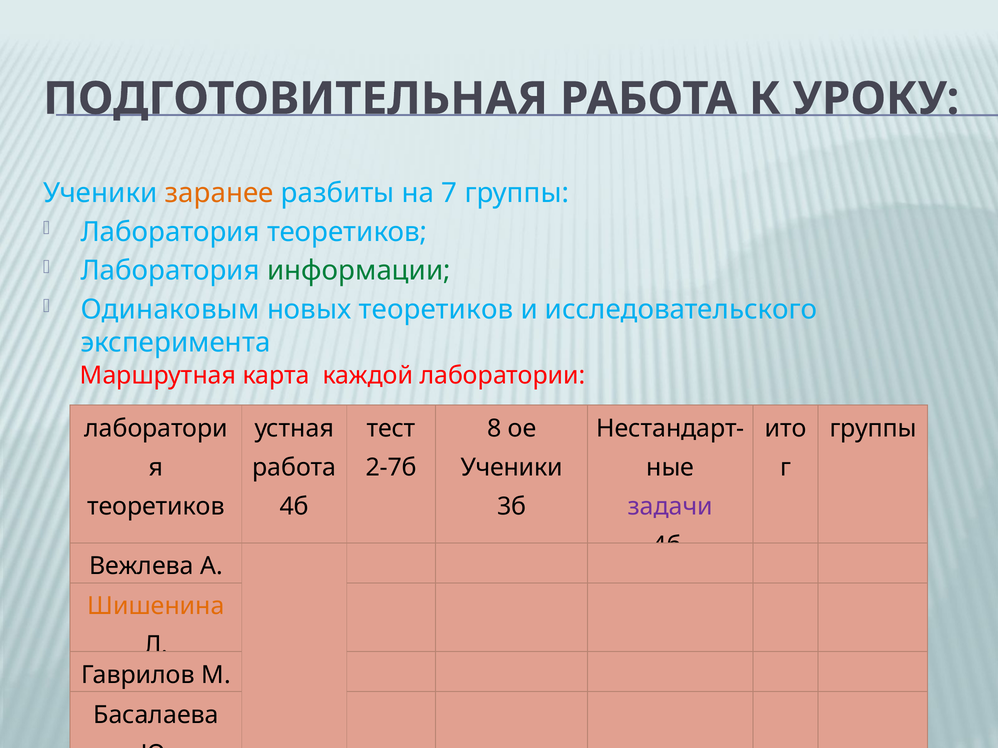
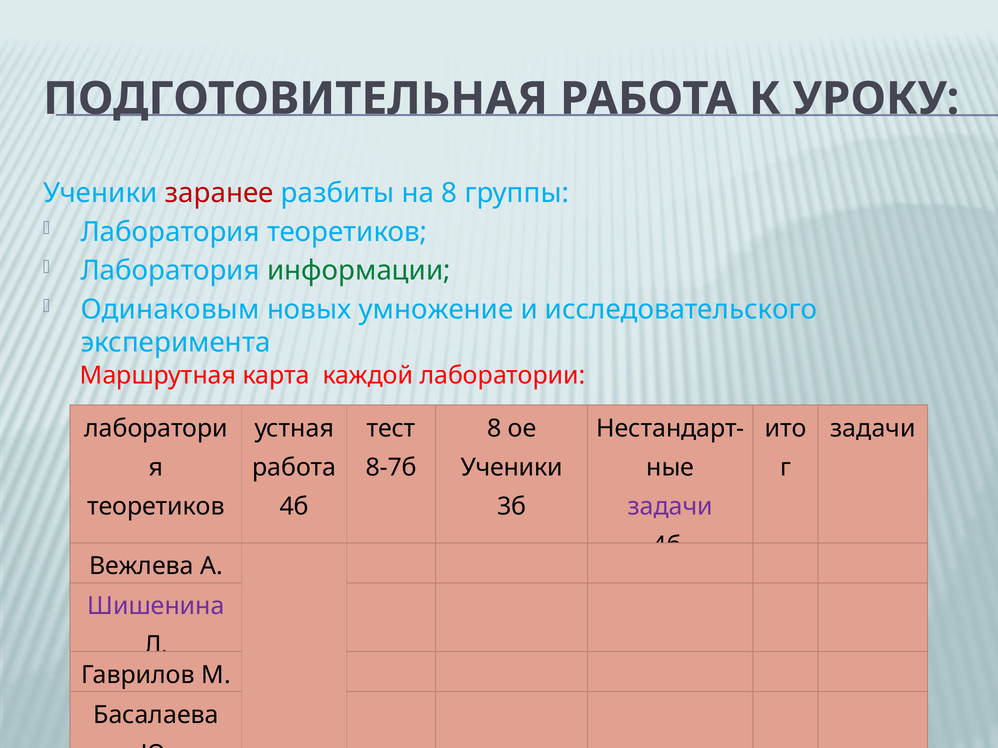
заранее colour: orange -> red (219, 193)
на 7: 7 -> 8 (449, 193)
новых теоретиков: теоретиков -> умножение (436, 310)
группы: группы -> задачи (873, 429)
2-7б: 2-7б -> 8-7б (391, 468)
Шишенина colour: orange -> purple (156, 607)
